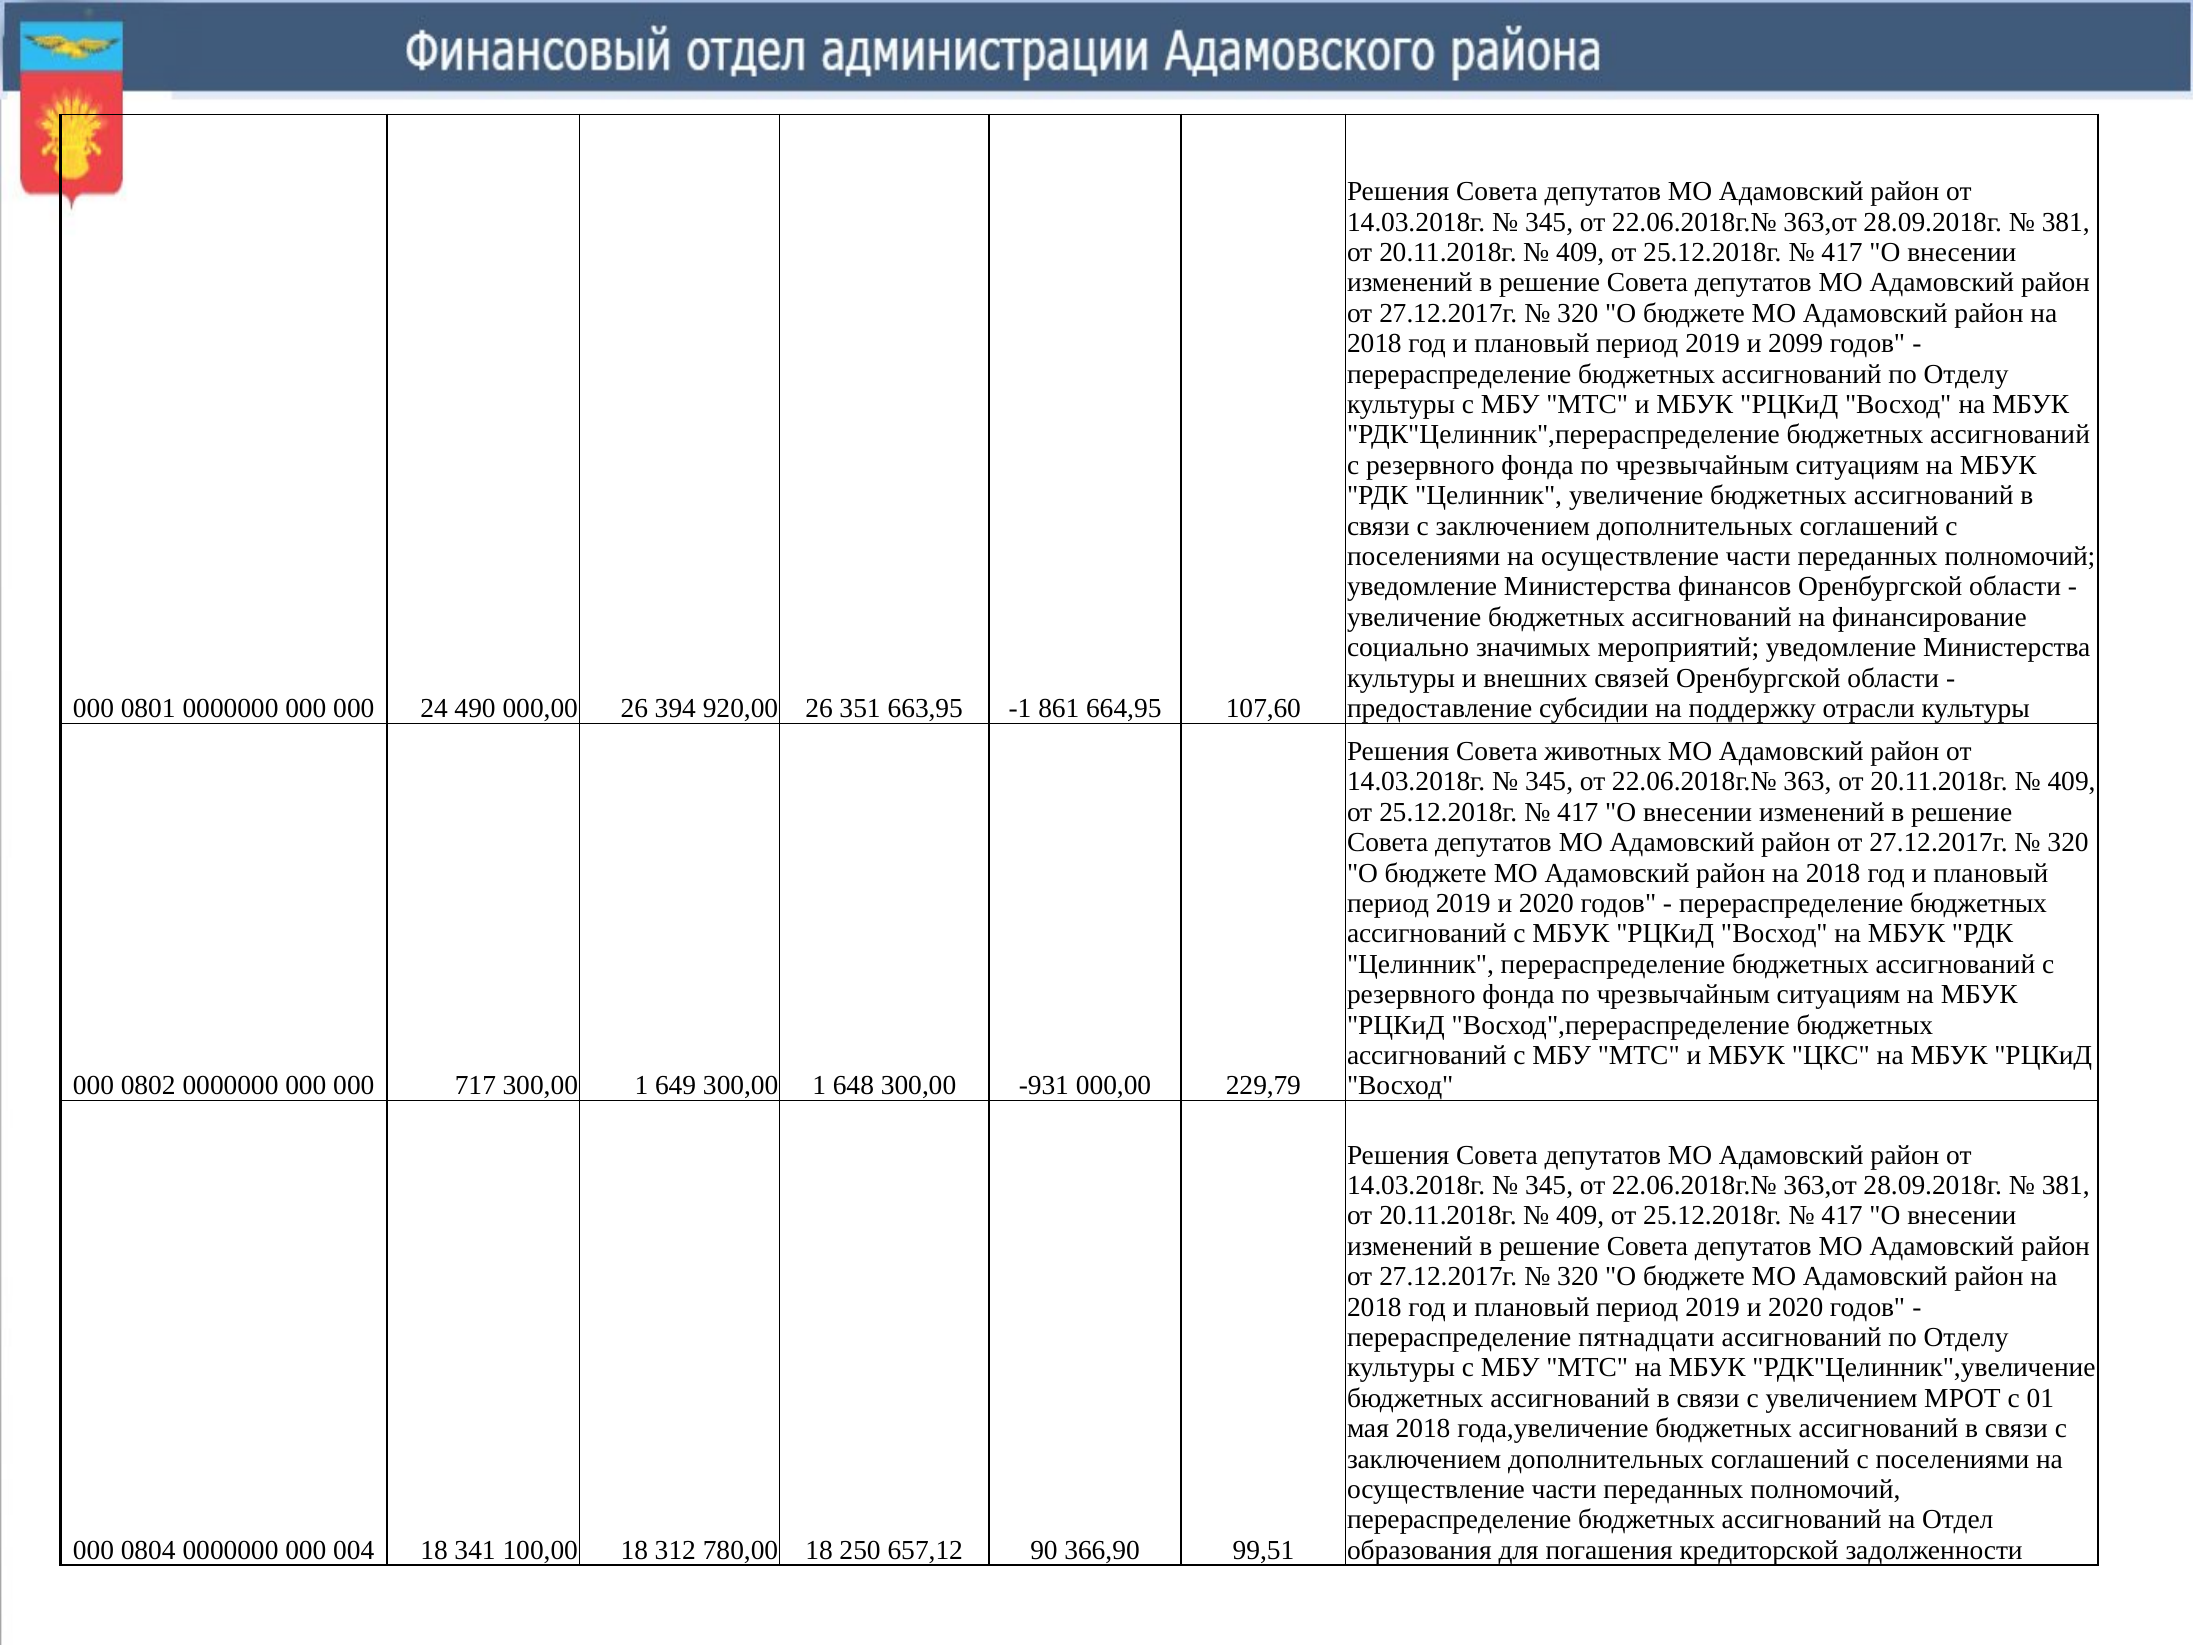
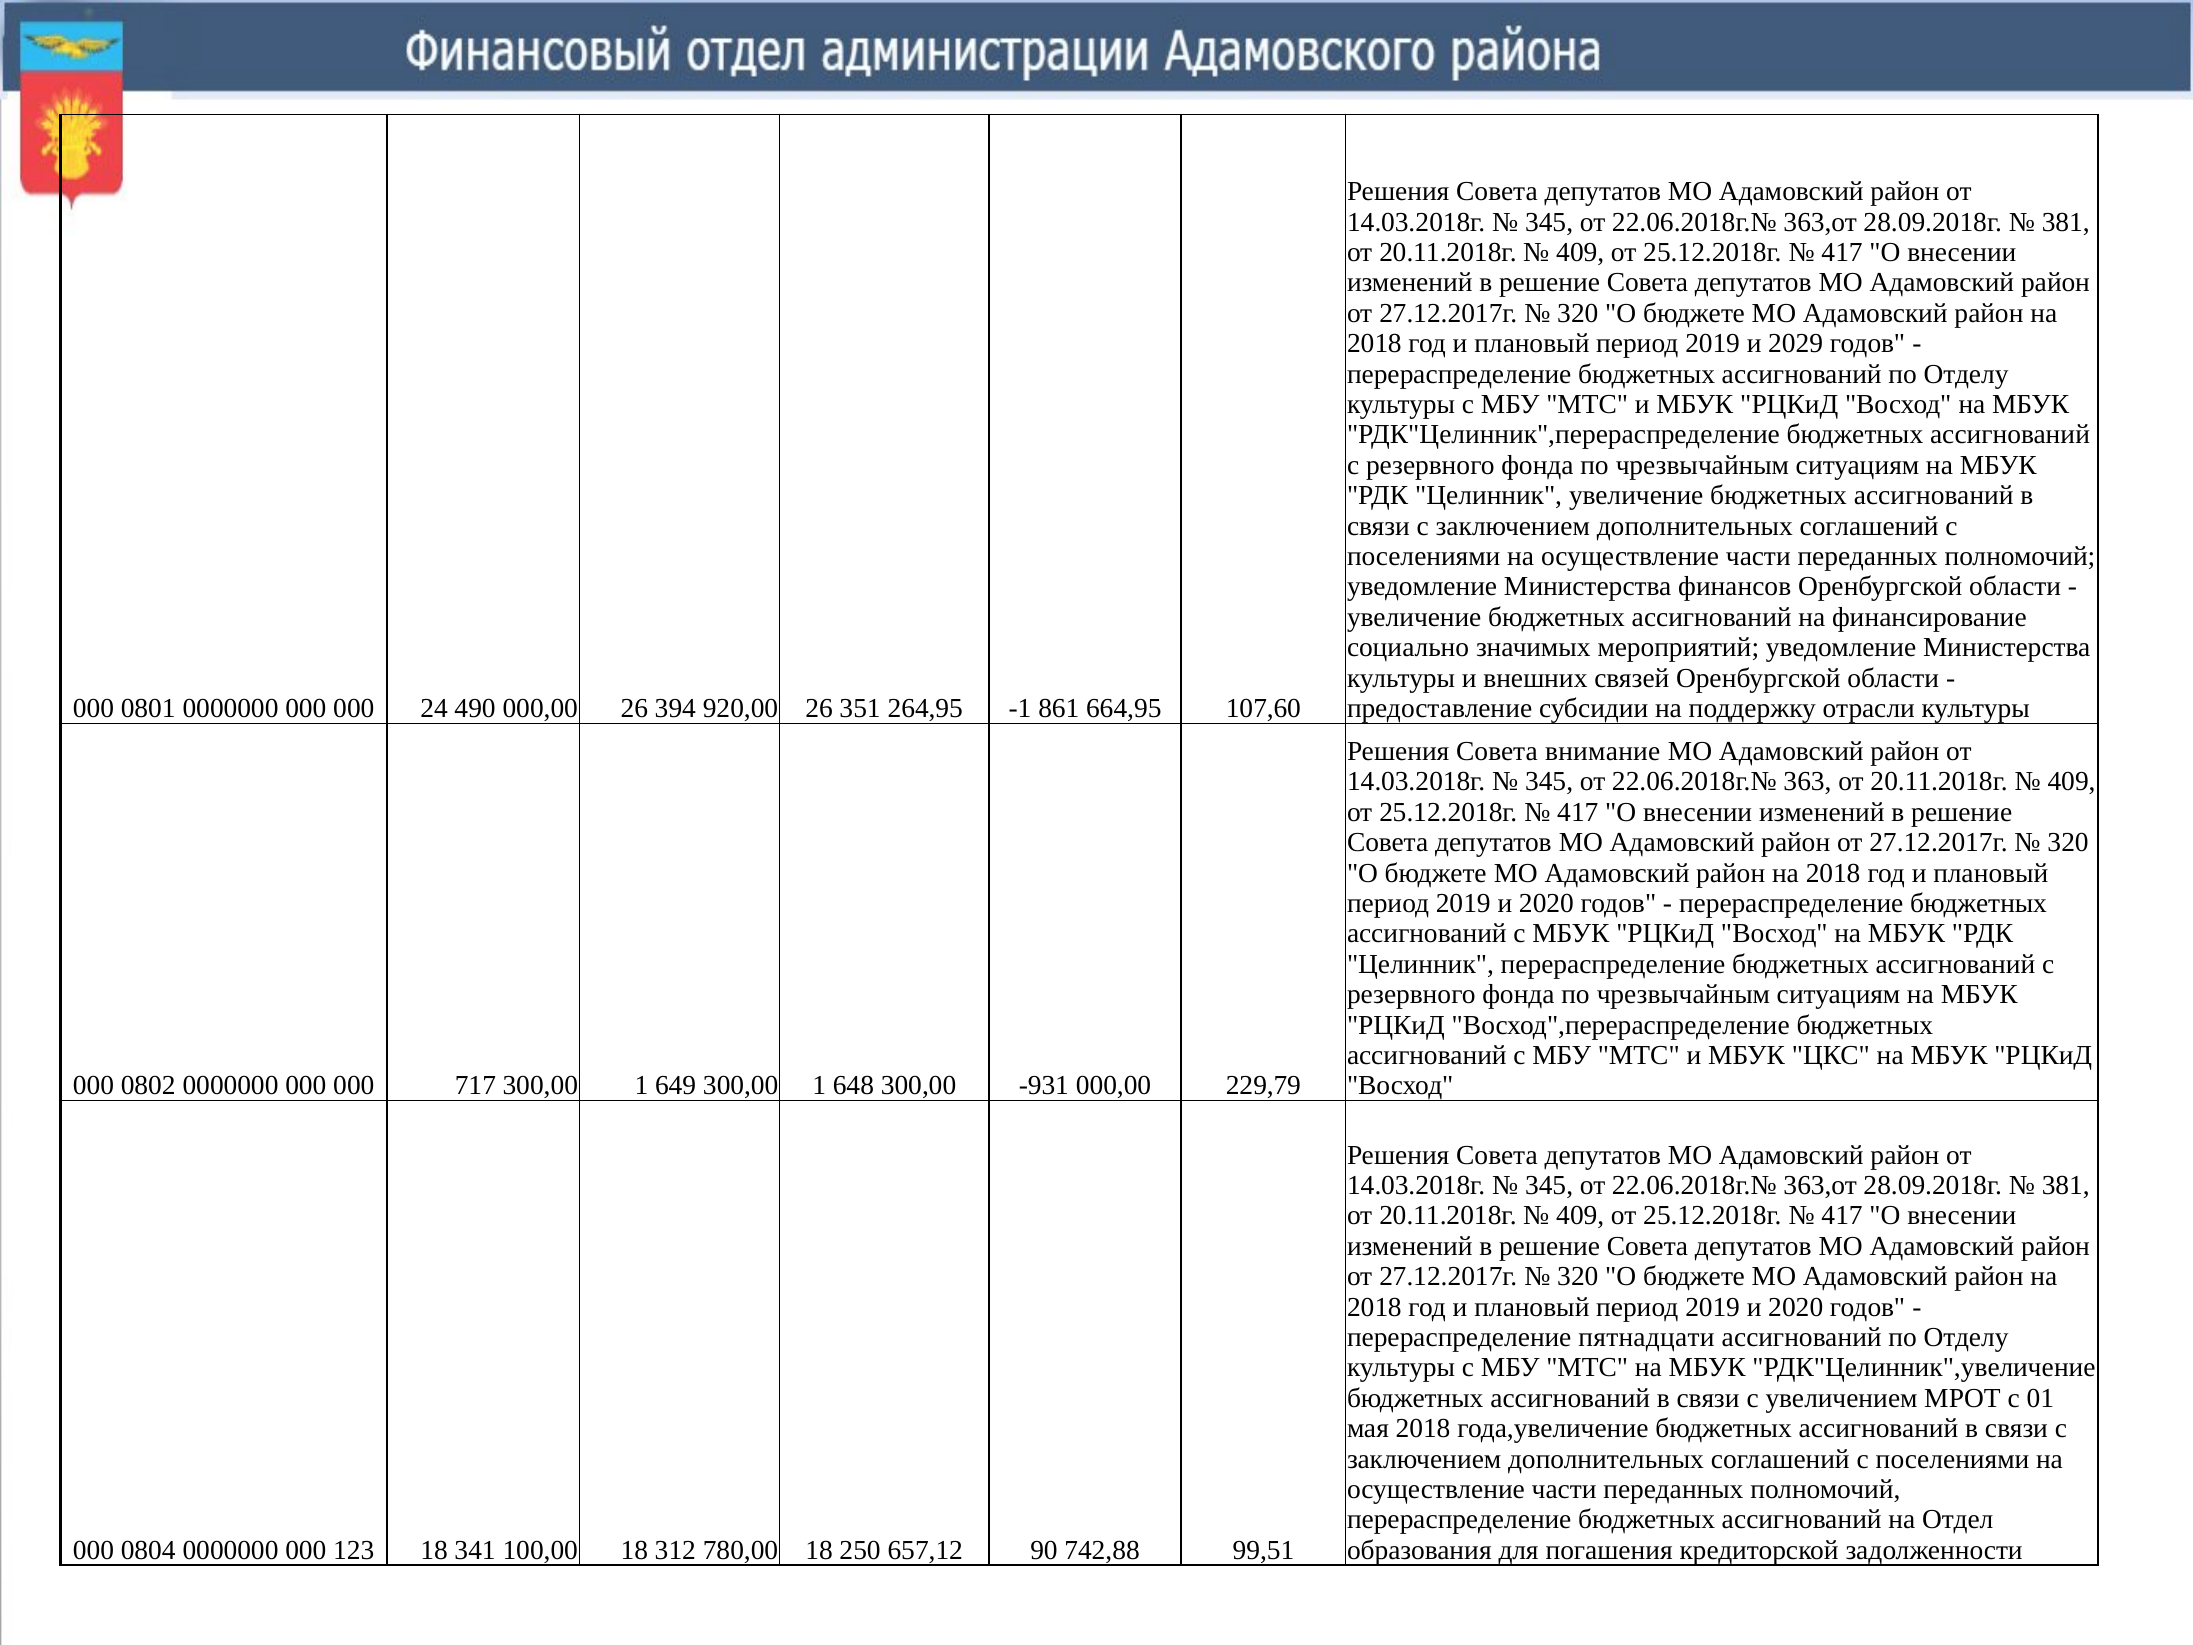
2099: 2099 -> 2029 (1796, 344)
663,95: 663,95 -> 264,95 (925, 708)
животных: животных -> внимание (1603, 751)
004: 004 -> 123 (354, 1550)
366,90: 366,90 -> 742,88 (1102, 1550)
